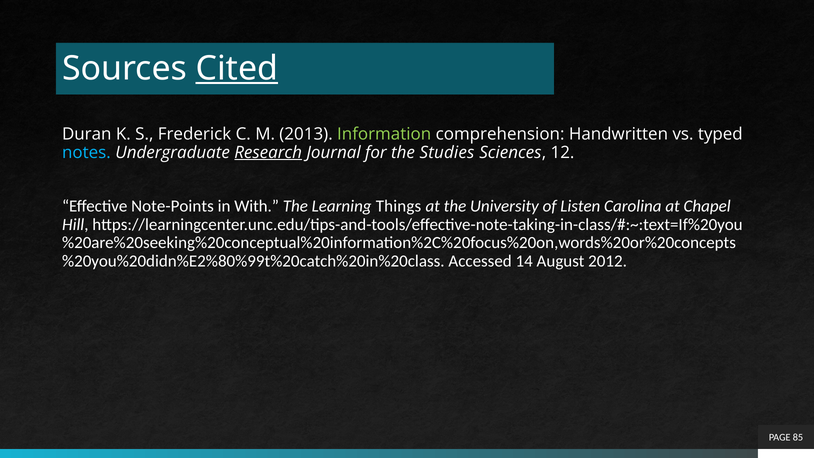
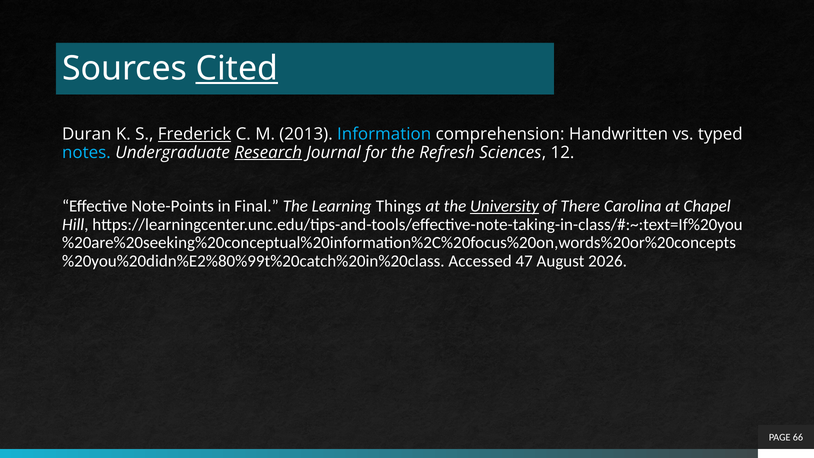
Frederick underline: none -> present (194, 134)
Information colour: light green -> light blue (384, 134)
Studies: Studies -> Refresh (447, 152)
With: With -> Final (257, 206)
University underline: none -> present (504, 206)
Listen: Listen -> There (580, 206)
14: 14 -> 47 (524, 261)
2012: 2012 -> 2026 (608, 261)
85: 85 -> 66 (798, 437)
